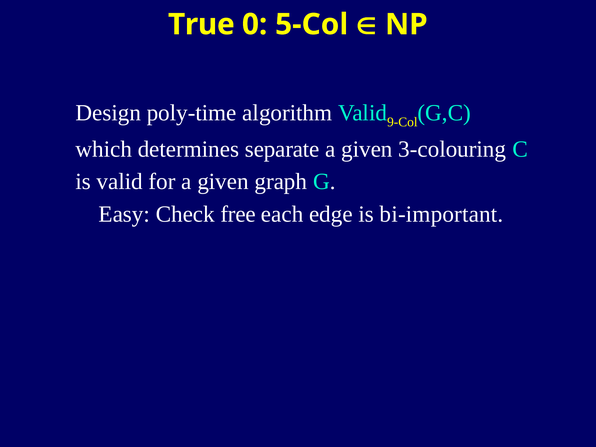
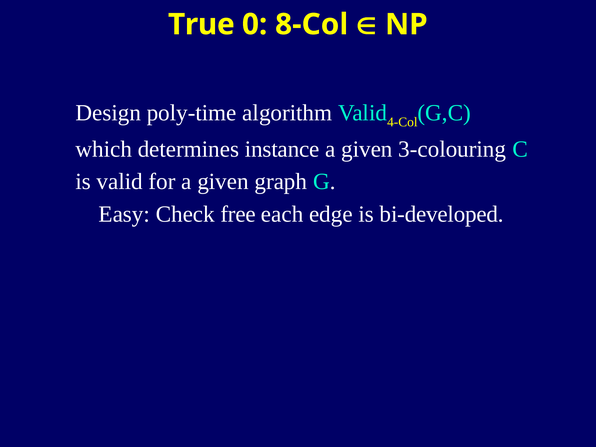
5-Col: 5-Col -> 8-Col (312, 24)
9-Col: 9-Col -> 4-Col (402, 122)
separate: separate -> instance (282, 149)
bi-important: bi-important -> bi-developed (442, 214)
